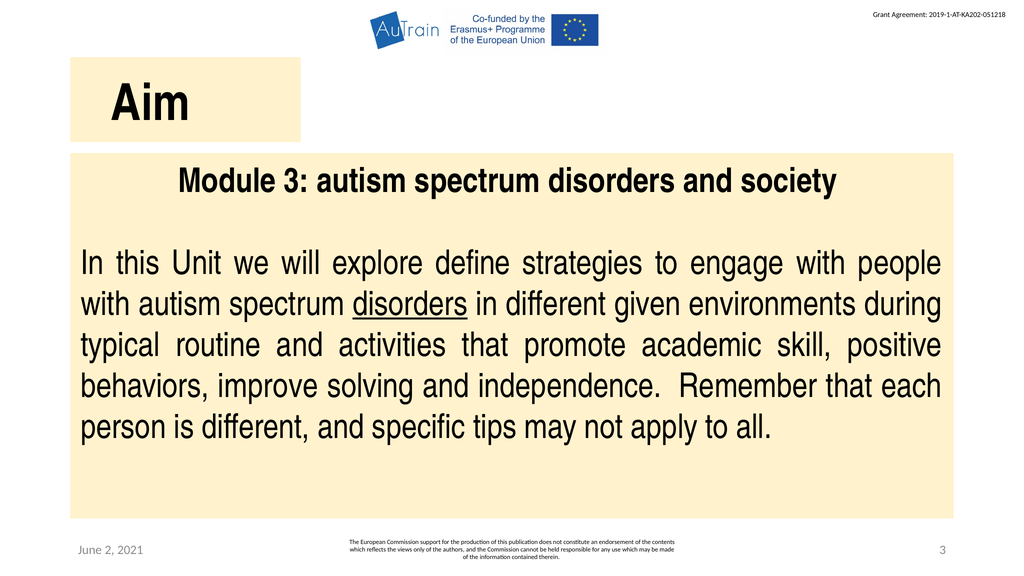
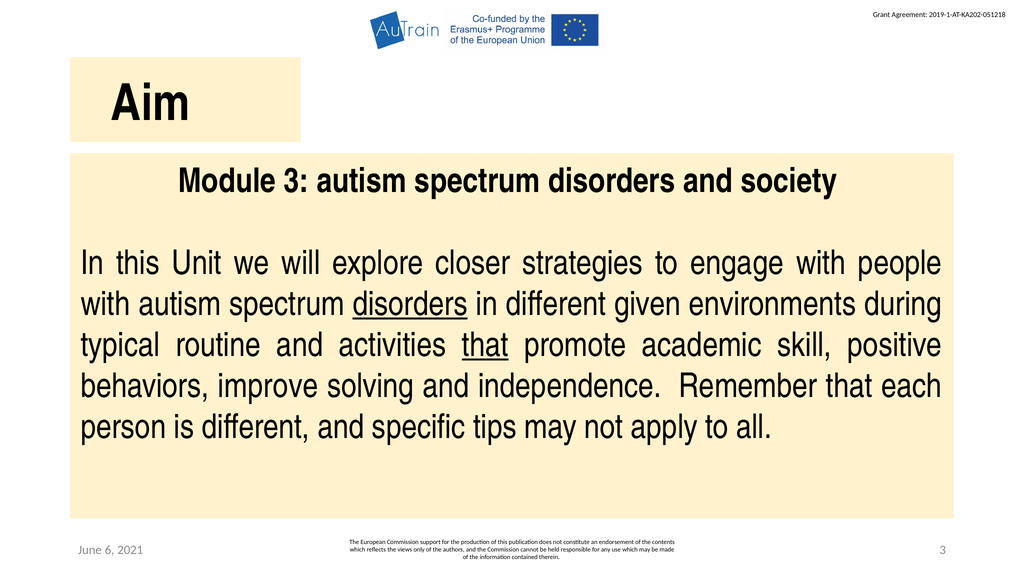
define: define -> closer (473, 263)
that underline: none -> present (485, 345)
2: 2 -> 6 (110, 550)
